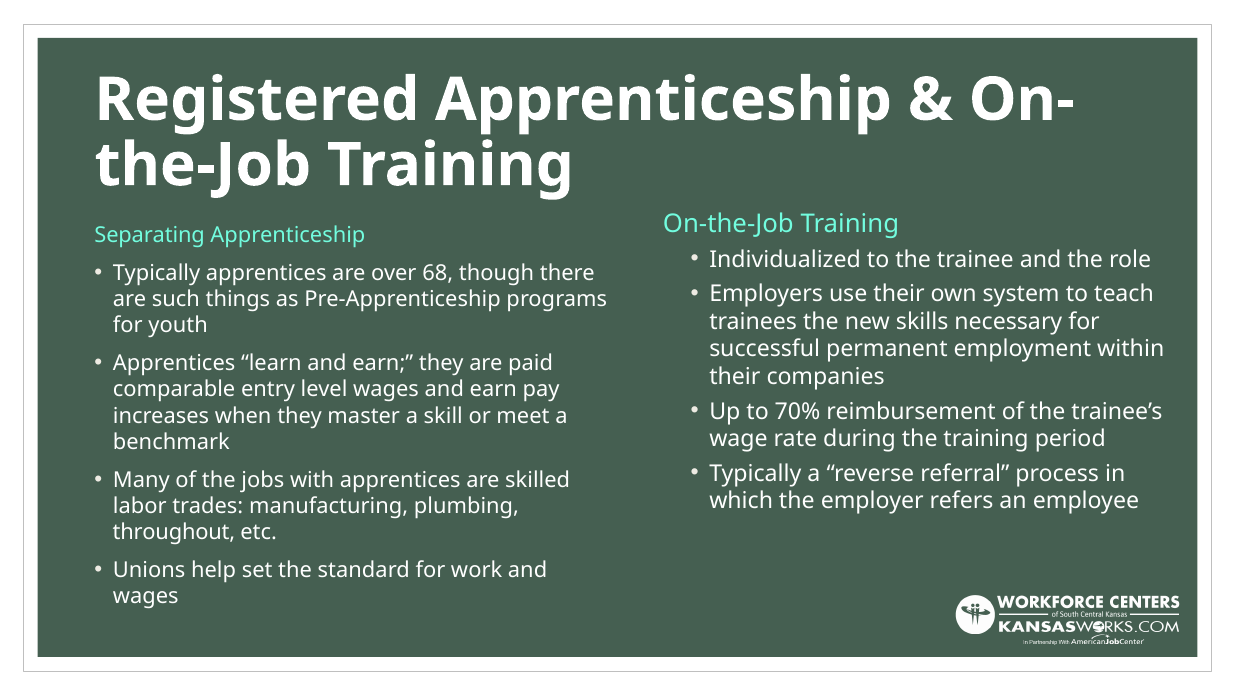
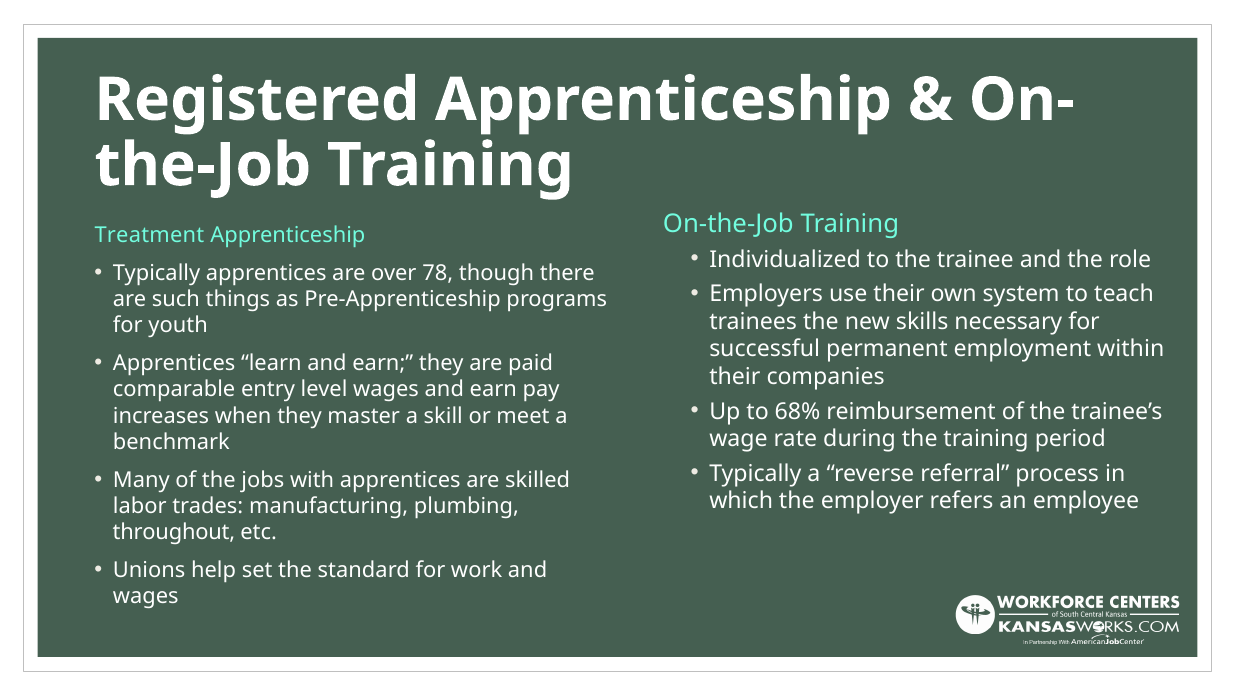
Separating: Separating -> Treatment (149, 235)
68: 68 -> 78 (438, 273)
70%: 70% -> 68% (798, 411)
